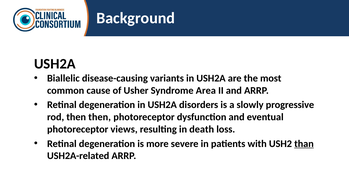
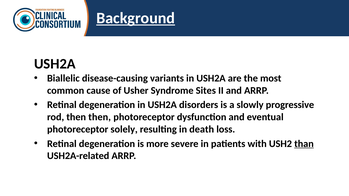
Background underline: none -> present (136, 18)
Area: Area -> Sites (206, 91)
views: views -> solely (124, 129)
